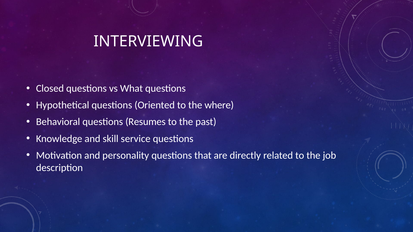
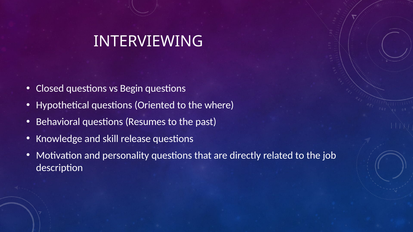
What: What -> Begin (132, 89)
service: service -> release (136, 139)
